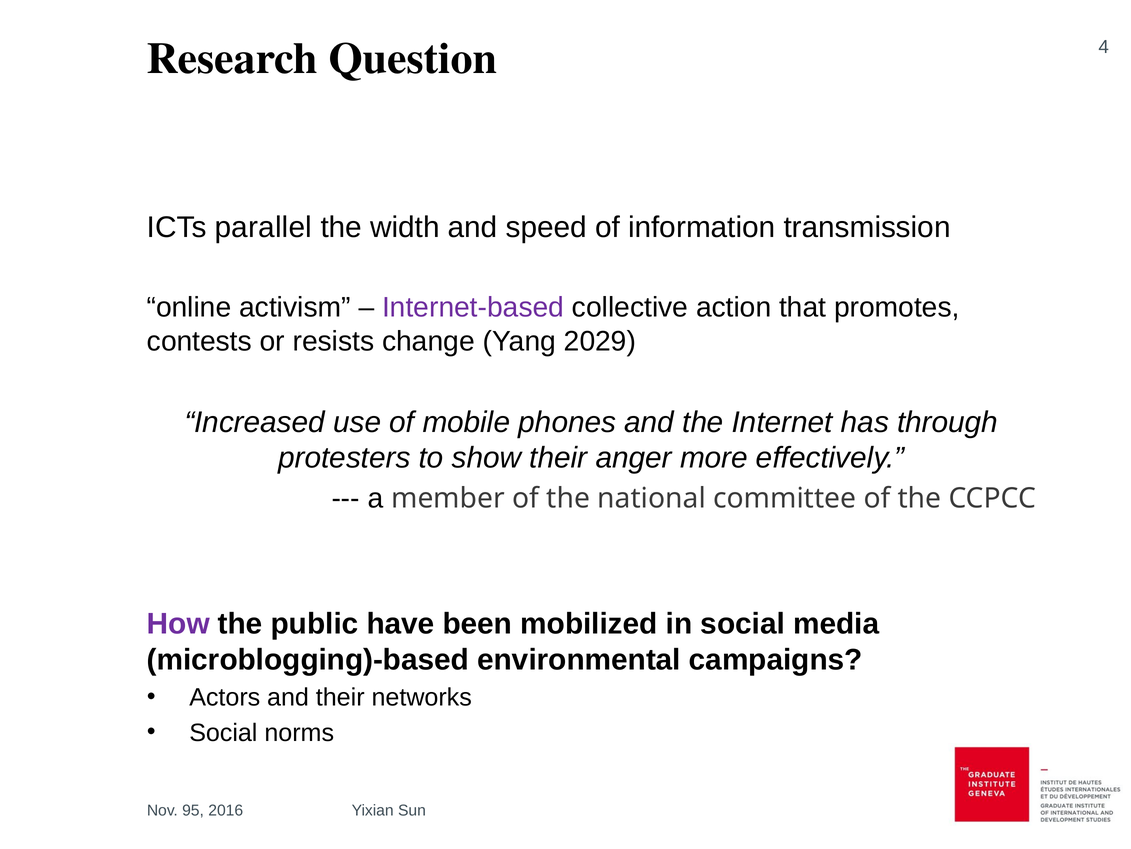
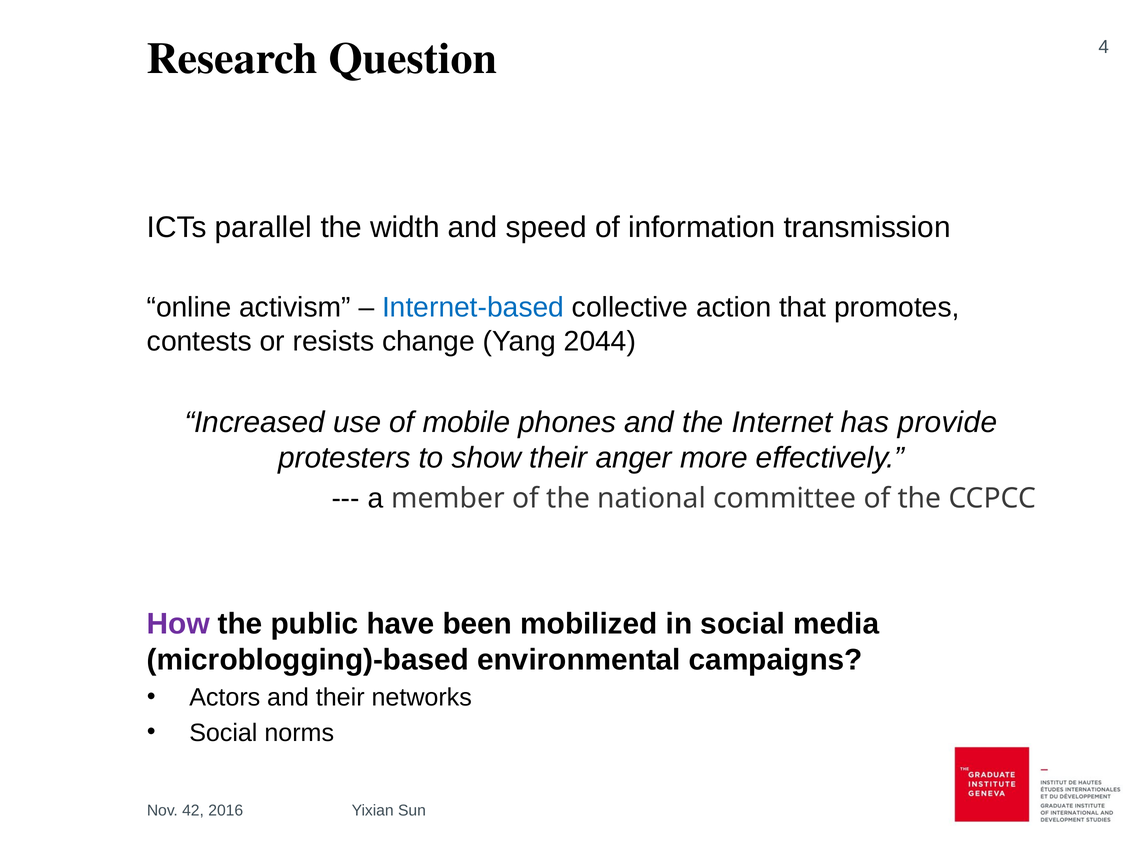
Internet-based colour: purple -> blue (473, 307)
2029: 2029 -> 2044 (600, 341)
through: through -> provide (947, 422)
95: 95 -> 42 (193, 810)
